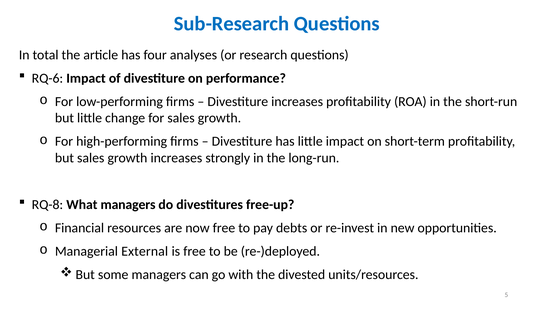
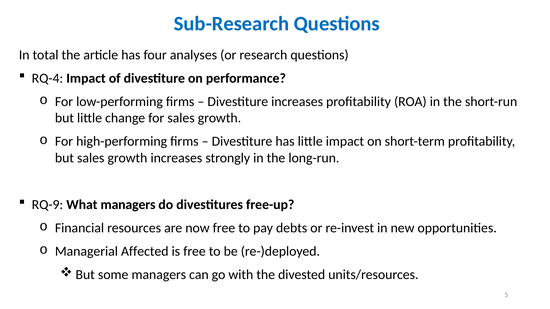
RQ-6: RQ-6 -> RQ-4 (47, 78)
RQ-8: RQ-8 -> RQ-9 (47, 205)
External: External -> Affected (145, 252)
